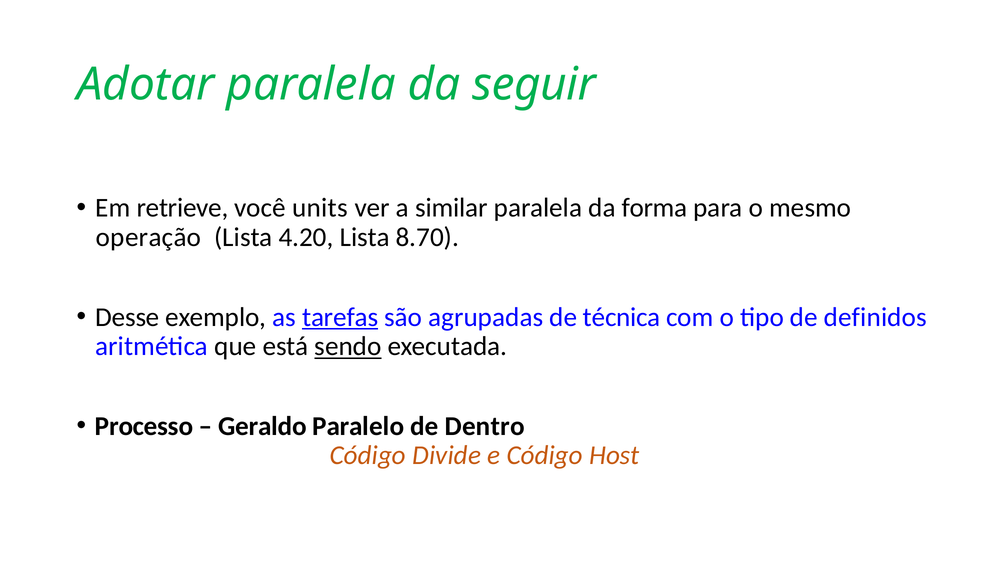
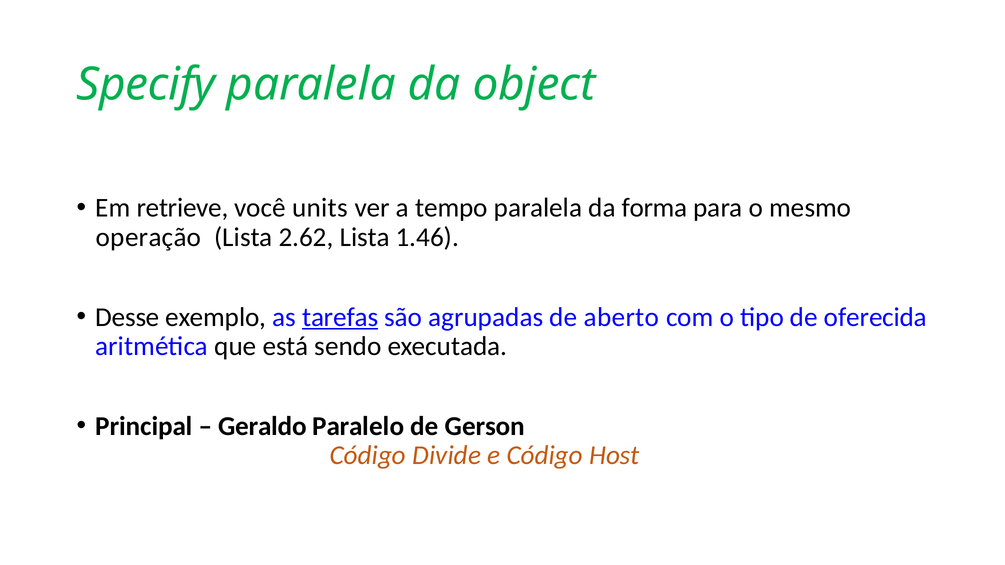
Adotar: Adotar -> Specify (146, 84)
seguir: seguir -> object (534, 84)
similar: similar -> tempo (451, 208)
4.20: 4.20 -> 2.62 (306, 238)
8.70: 8.70 -> 1.46 (427, 238)
técnica: técnica -> aberto (621, 317)
definidos: definidos -> oferecida (876, 317)
sendo underline: present -> none (348, 347)
Processo: Processo -> Principal (144, 426)
Dentro: Dentro -> Gerson (485, 426)
